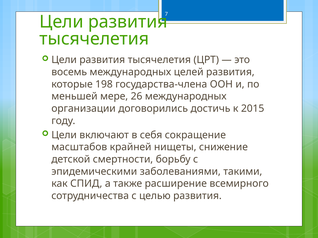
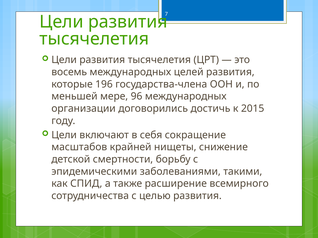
198: 198 -> 196 (104, 84)
26: 26 -> 96 (137, 97)
